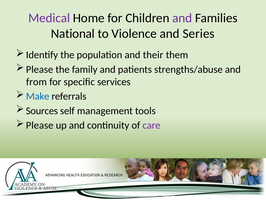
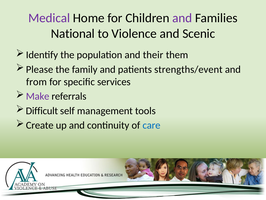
Series: Series -> Scenic (199, 33)
strengths/abuse: strengths/abuse -> strengths/event (188, 69)
Make colour: blue -> purple (38, 96)
Sources: Sources -> Difficult (42, 111)
Please: Please -> Create (40, 125)
care colour: purple -> blue (151, 125)
